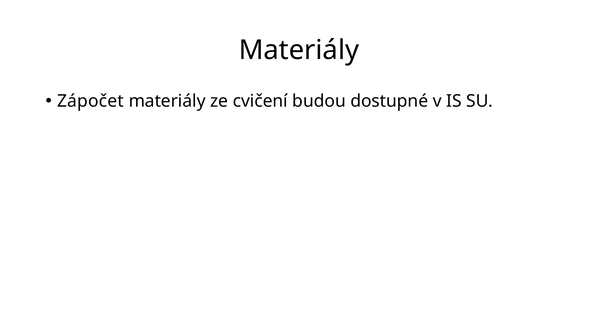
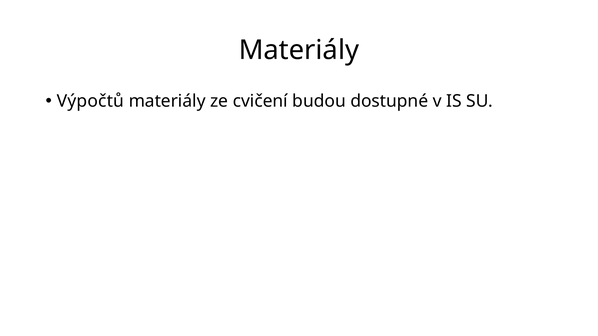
Zápočet: Zápočet -> Výpočtů (90, 101)
